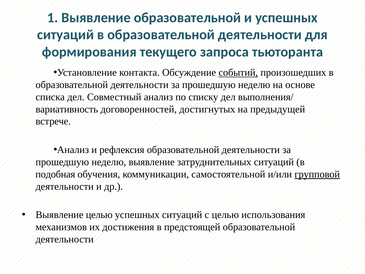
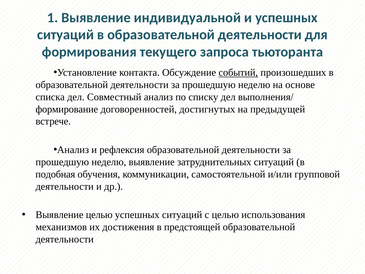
Выявление образовательной: образовательной -> индивидуальной (187, 18)
вариативность: вариативность -> формирование (67, 109)
групповой underline: present -> none (317, 174)
